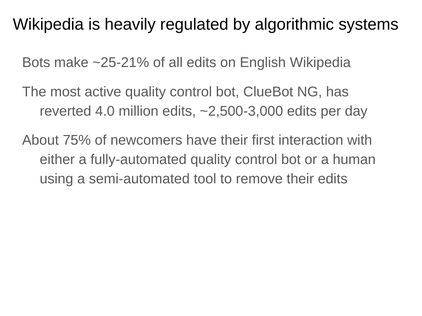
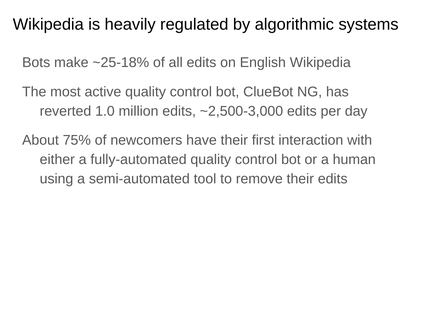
~25-21%: ~25-21% -> ~25-18% (121, 63)
4.0: 4.0 -> 1.0 (105, 111)
